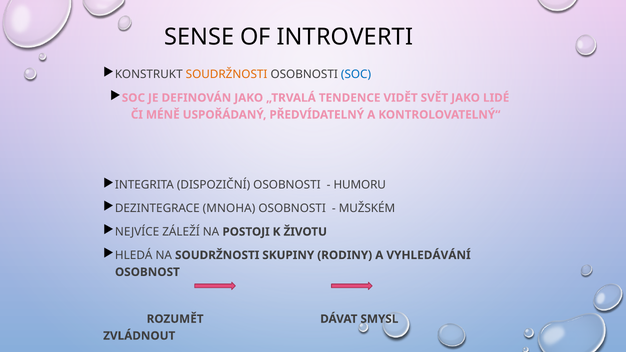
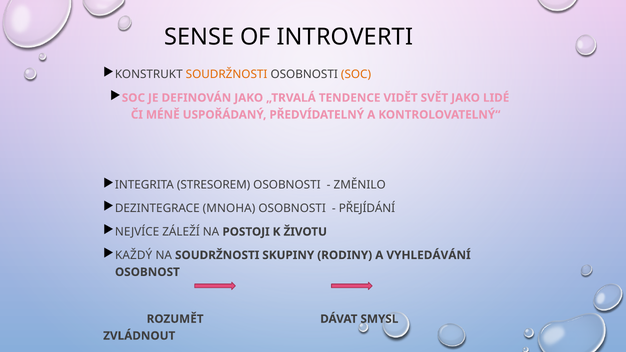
SOC colour: blue -> orange (356, 74)
DISPOZIČNÍ: DISPOZIČNÍ -> STRESOREM (214, 185)
HUMORU: HUMORU -> ZMĚNILO (360, 185)
MUŽSKÉM: MUŽSKÉM -> PŘEJÍDÁNÍ (367, 208)
HLEDÁ: HLEDÁ -> KAŽDÝ (134, 255)
